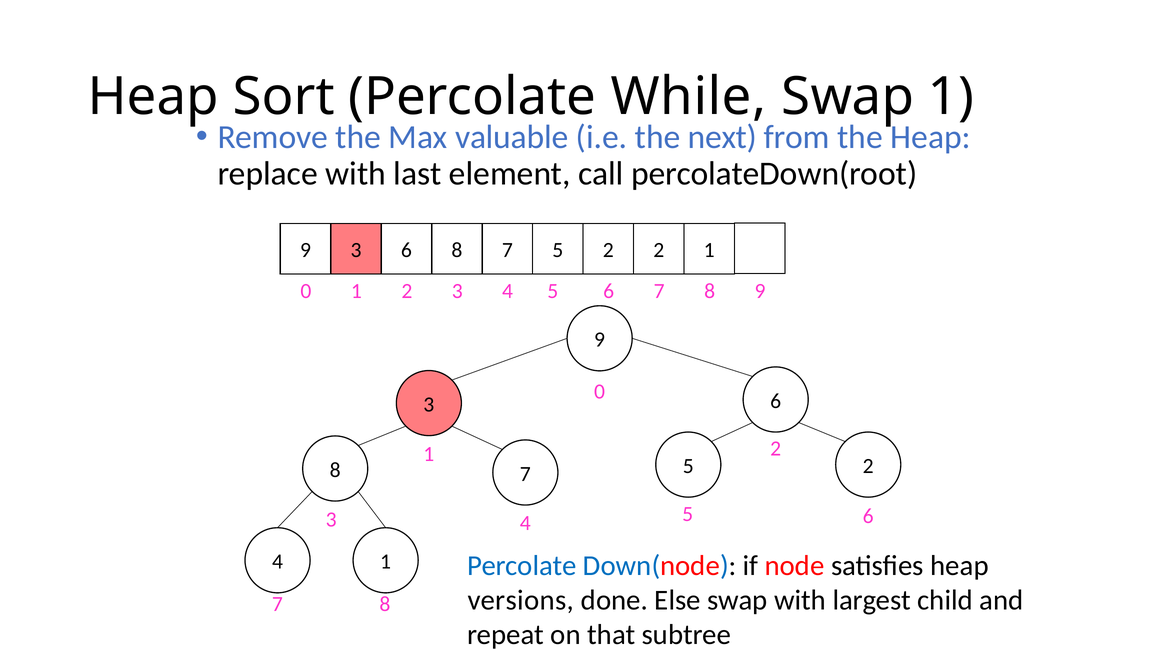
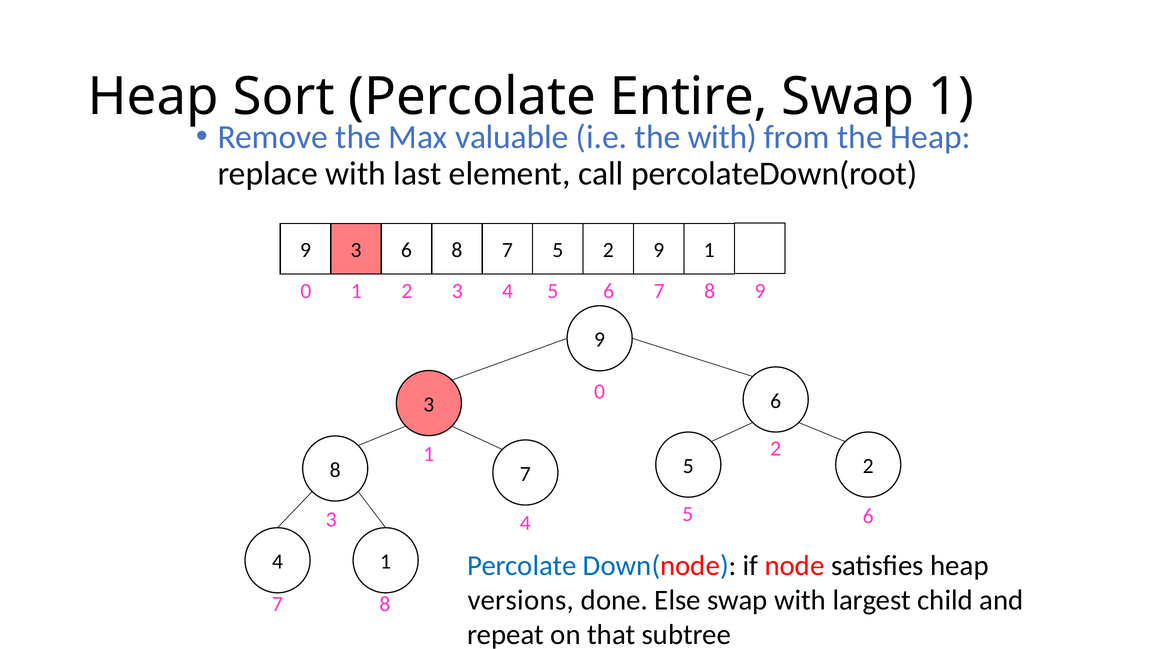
While: While -> Entire (689, 97)
the next: next -> with (722, 137)
2 2: 2 -> 9 (659, 250)
